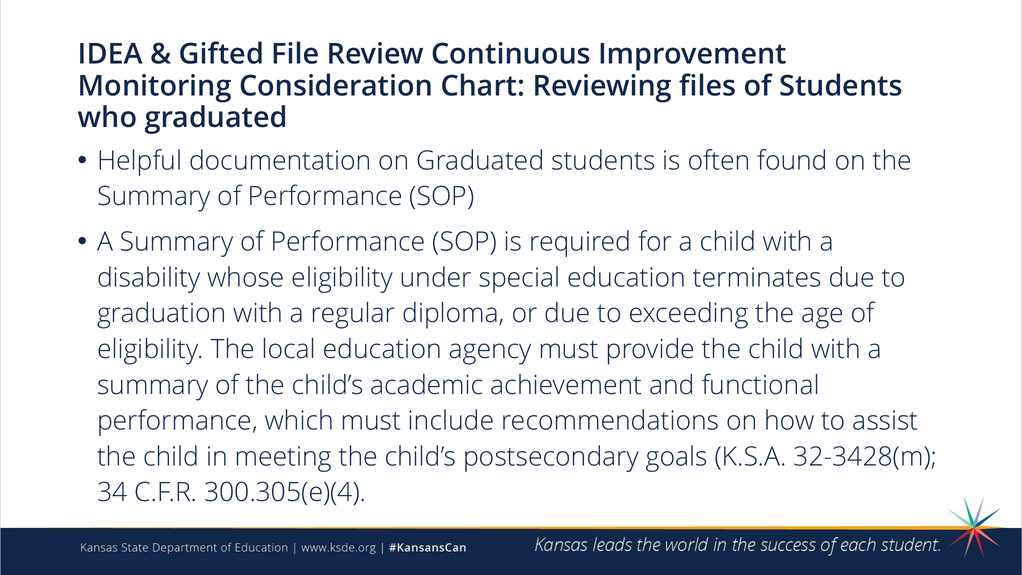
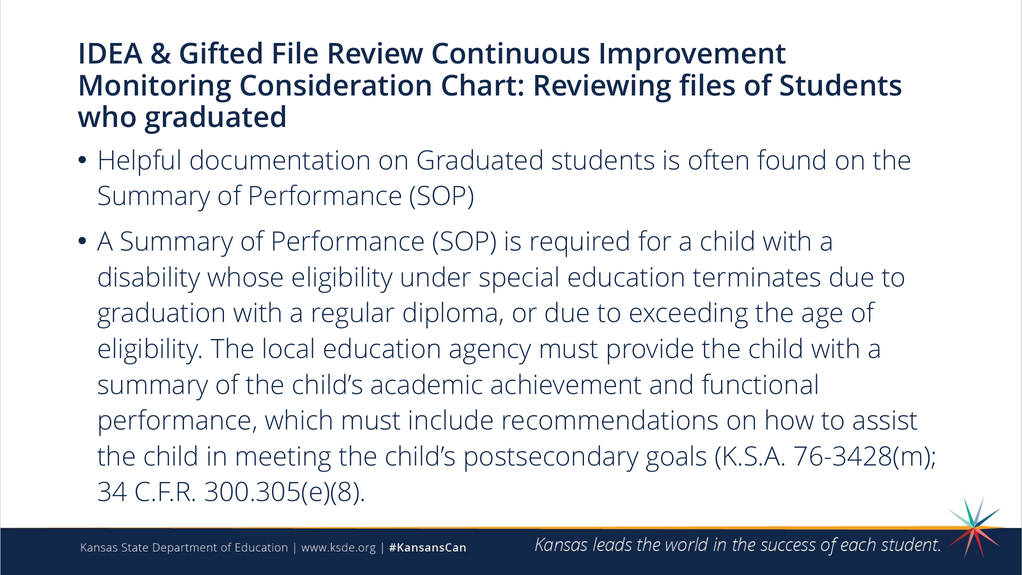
32-3428(m: 32-3428(m -> 76-3428(m (865, 457)
300.305(e)(4: 300.305(e)(4 -> 300.305(e)(8 (285, 493)
